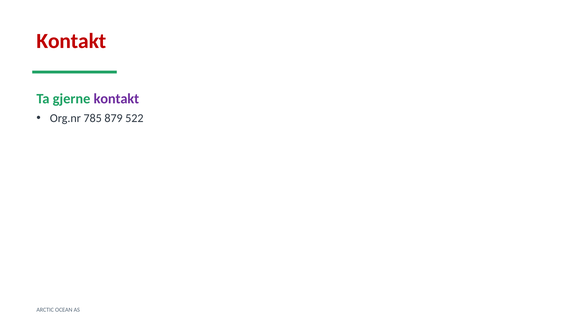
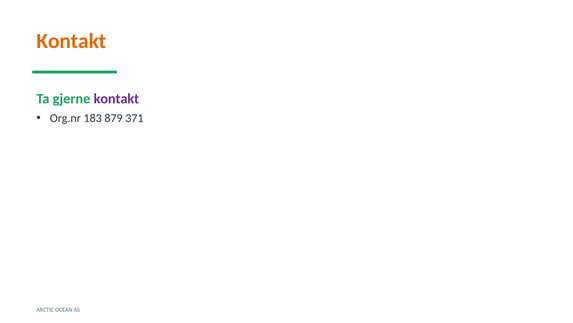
Kontakt colour: red -> orange (71, 41)
785: 785 -> 183 (93, 118)
522: 522 -> 371 (134, 118)
